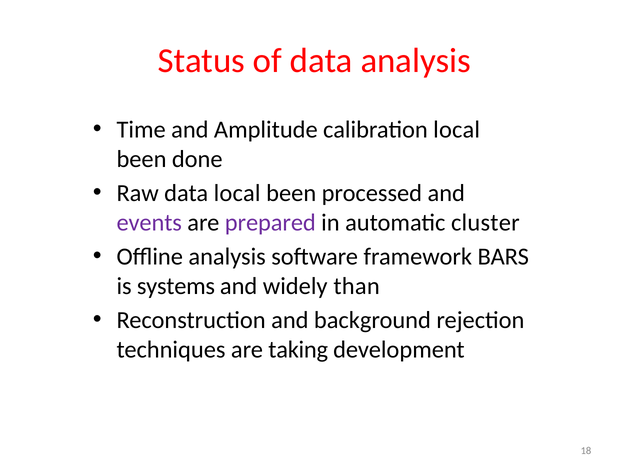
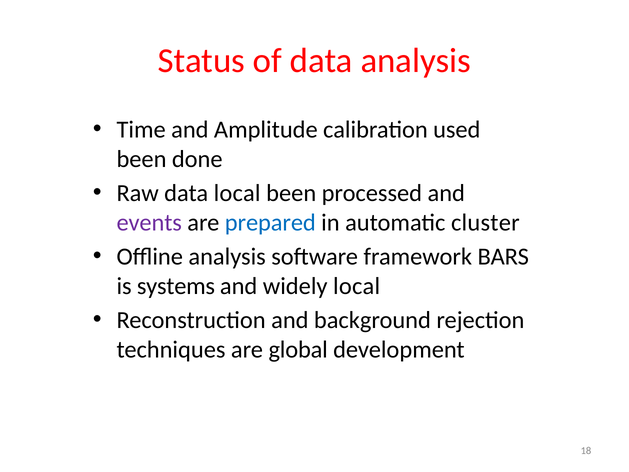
calibration local: local -> used (457, 130)
prepared colour: purple -> blue (270, 222)
widely than: than -> local (357, 286)
taking: taking -> global (298, 349)
